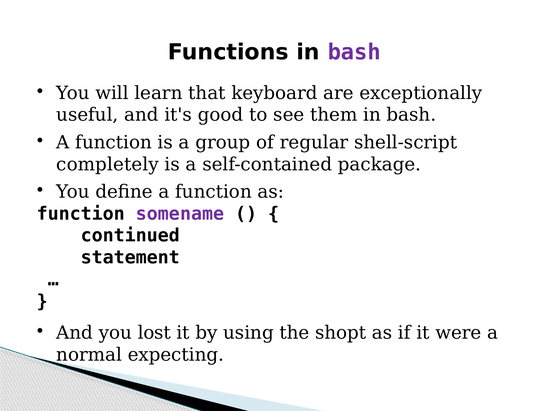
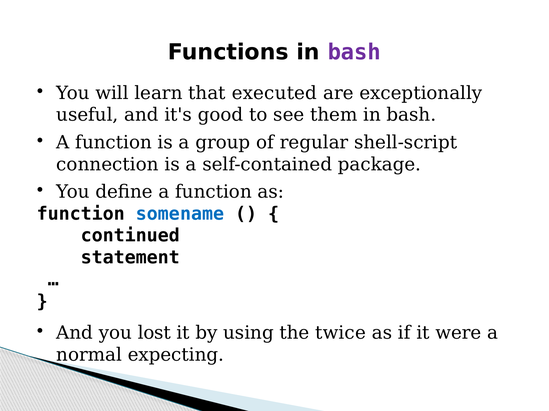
keyboard: keyboard -> executed (274, 93)
completely: completely -> connection (108, 165)
somename colour: purple -> blue (180, 214)
shopt: shopt -> twice (341, 333)
